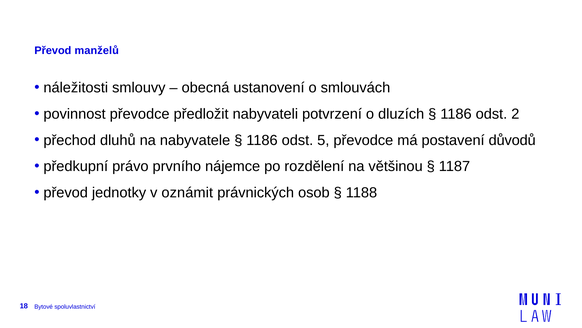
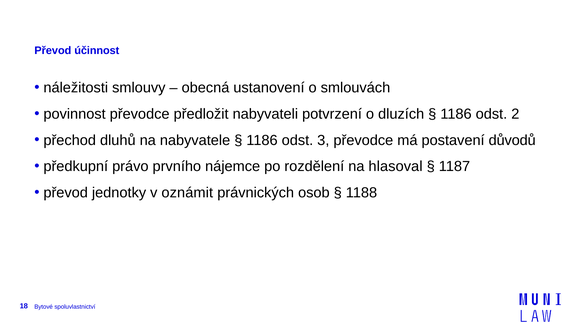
manželů: manželů -> účinnost (97, 50)
5: 5 -> 3 (323, 140)
většinou: většinou -> hlasoval (396, 166)
